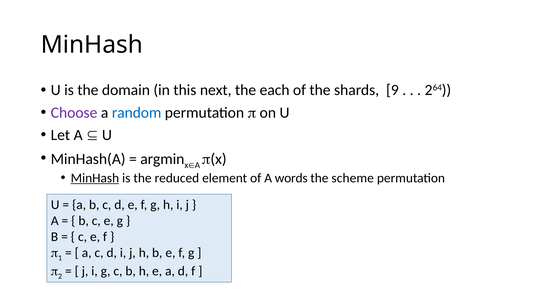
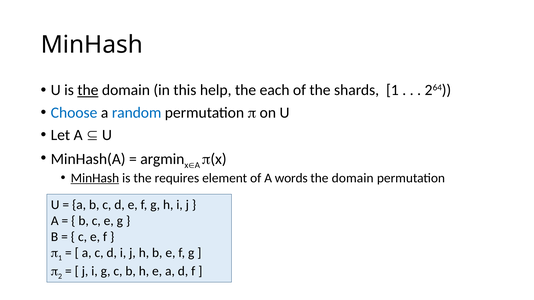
the underline: none -> present (88, 90)
next: next -> help (216, 90)
shards 9: 9 -> 1 (392, 90)
Choose colour: purple -> blue (74, 113)
reduced: reduced -> requires (177, 178)
scheme: scheme -> domain (353, 178)
